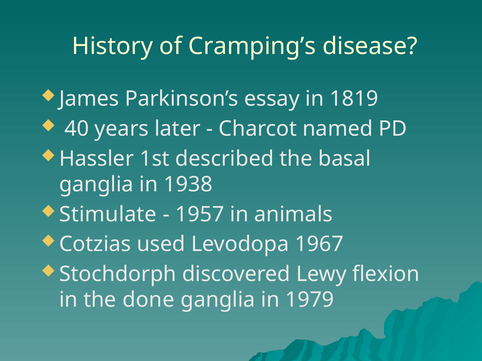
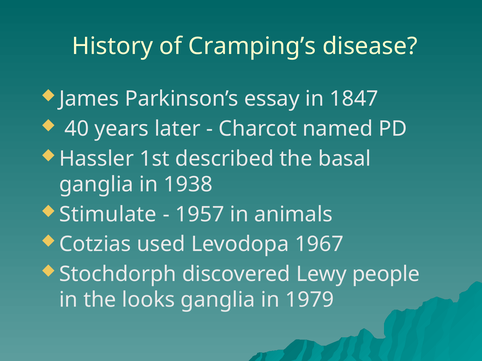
1819: 1819 -> 1847 (354, 99)
flexion: flexion -> people (386, 275)
done: done -> looks (149, 300)
